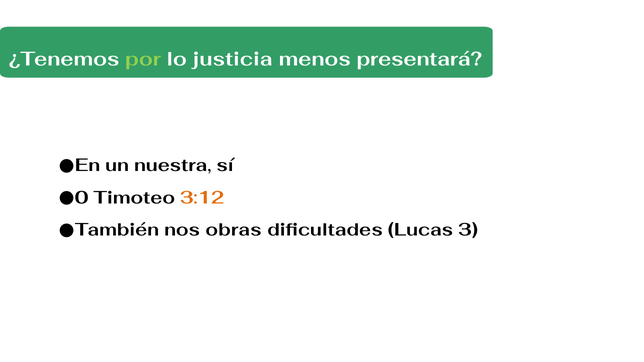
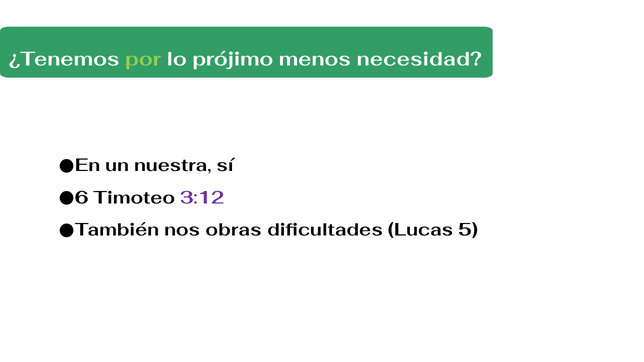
justicia: justicia -> prójimo (233, 59)
presentará: presentará -> necesidad (419, 59)
0: 0 -> 6 (82, 198)
3:12 colour: orange -> purple (202, 198)
3: 3 -> 5 (468, 230)
